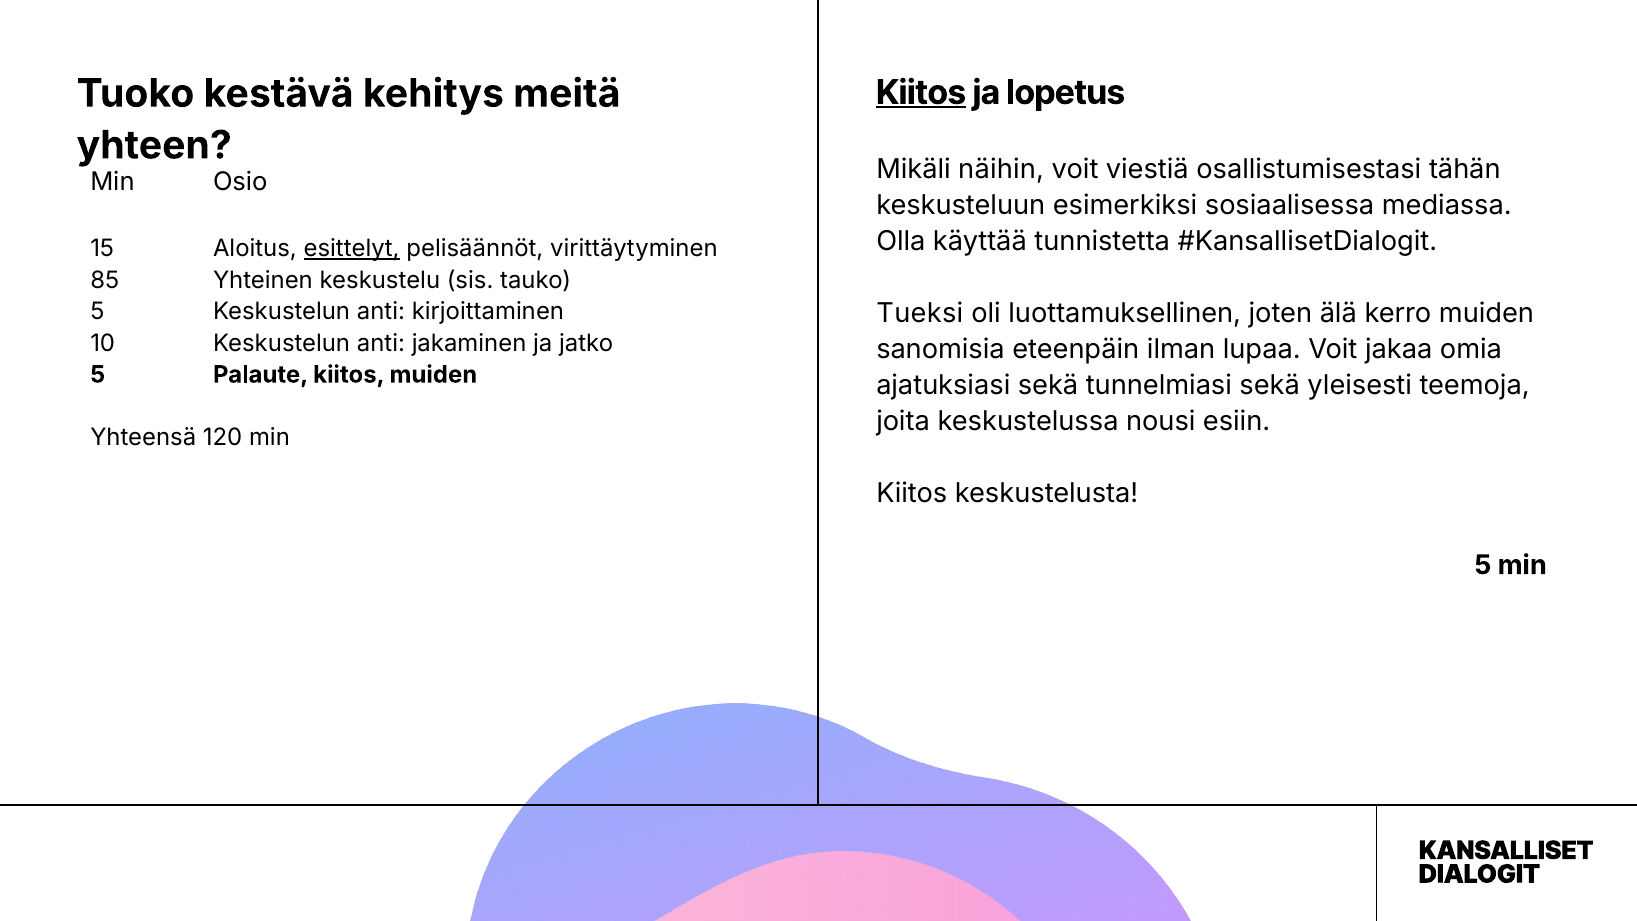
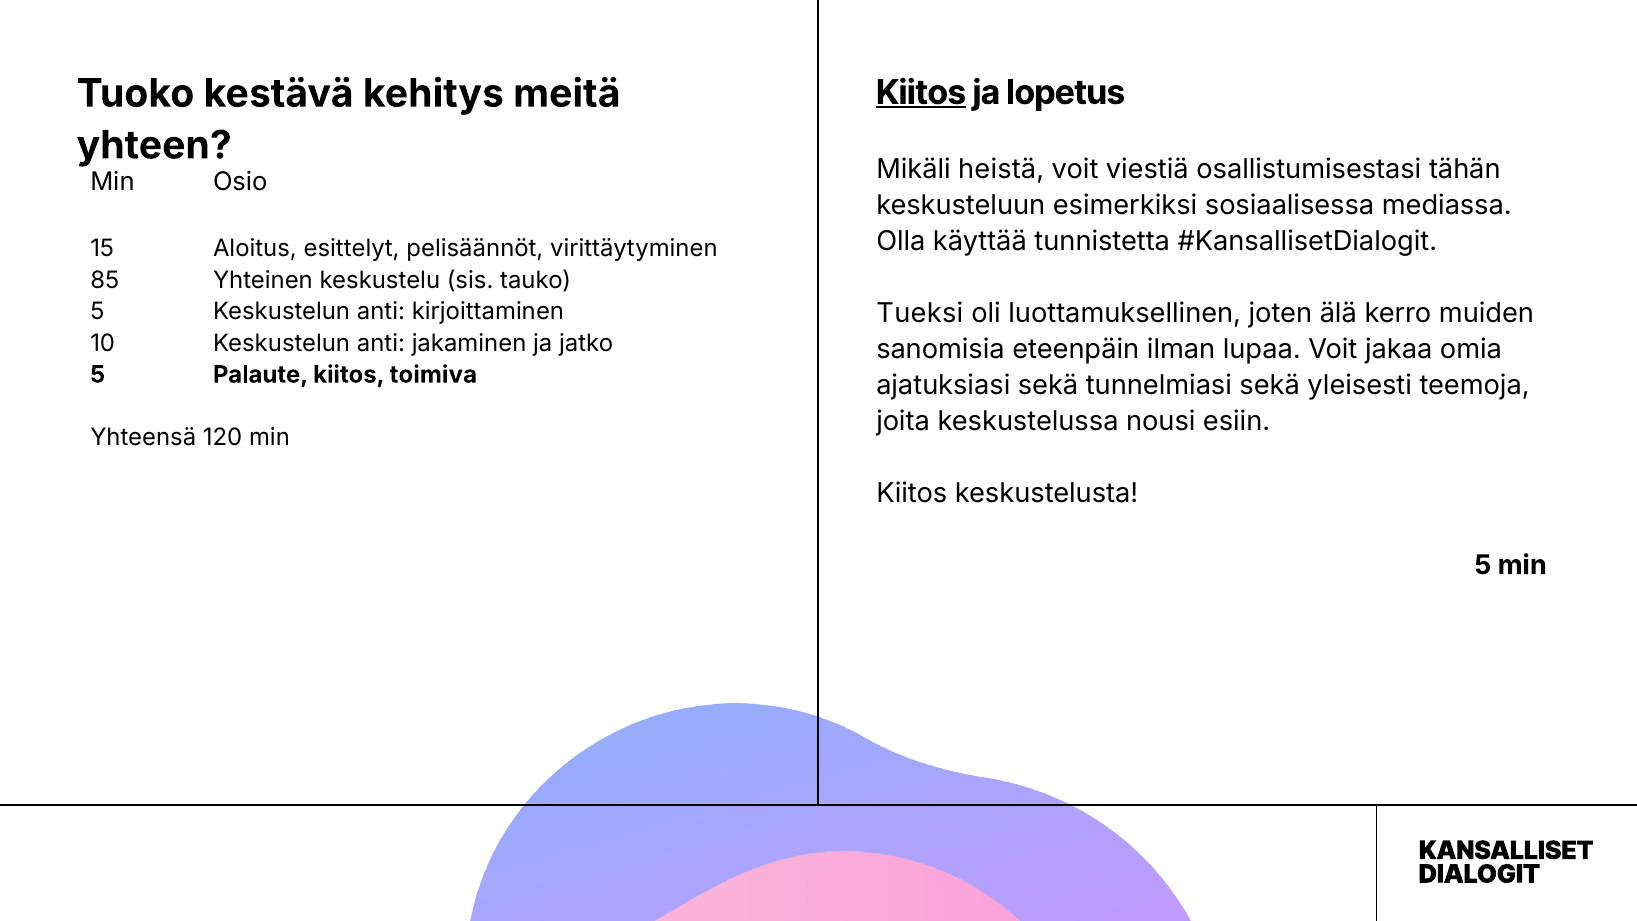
näihin: näihin -> heistä (1001, 169)
esittelyt underline: present -> none (352, 249)
kiitos muiden: muiden -> toimiva (433, 375)
